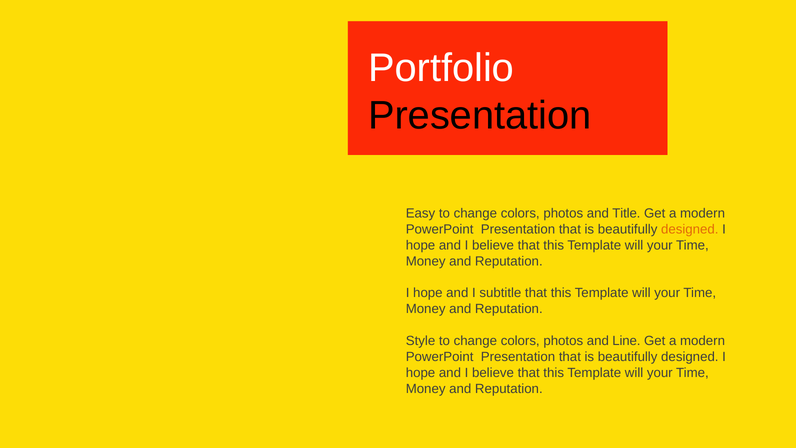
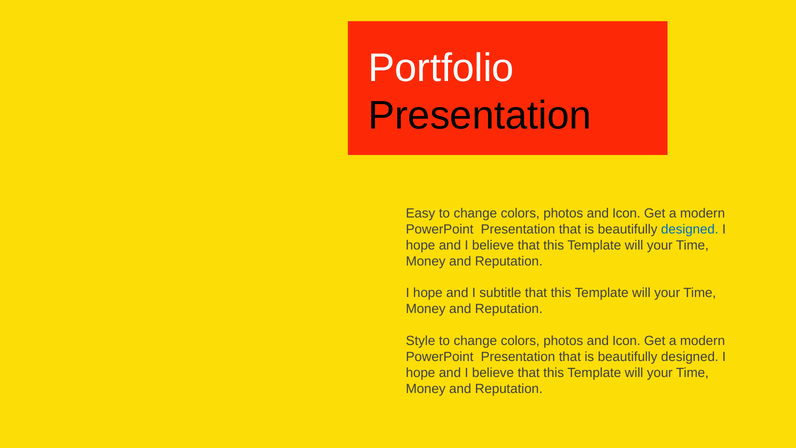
Title: Title -> Icon (626, 213)
designed colour: orange -> blue (690, 229)
Line: Line -> Icon (626, 341)
